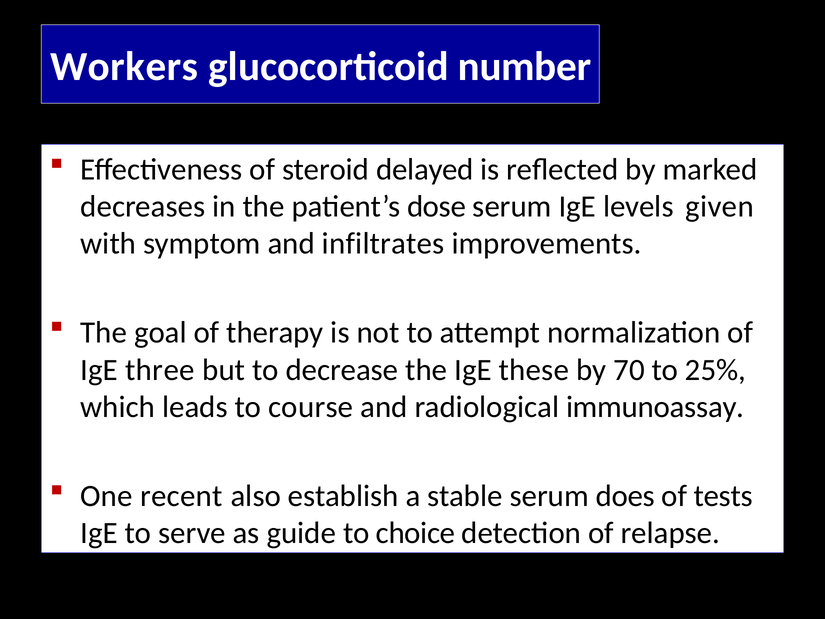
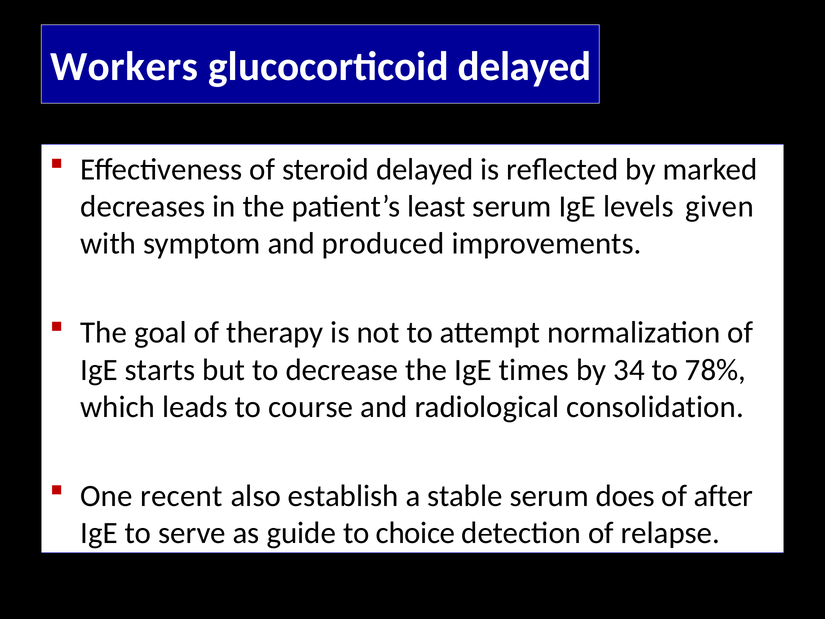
glucocorticoid number: number -> delayed (525, 67)
dose: dose -> least (437, 206)
infiltrates: infiltrates -> produced (383, 244)
three: three -> starts (160, 370)
these: these -> times (534, 370)
70: 70 -> 34 (629, 370)
25%: 25% -> 78% (715, 370)
immunoassay: immunoassay -> consolidation (655, 407)
tests: tests -> after (723, 496)
